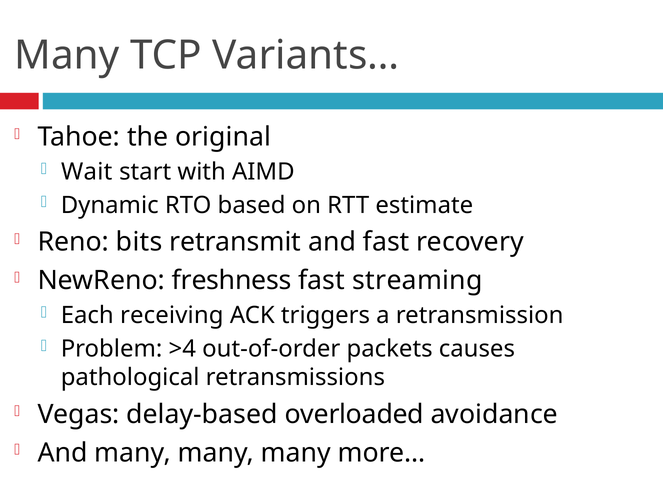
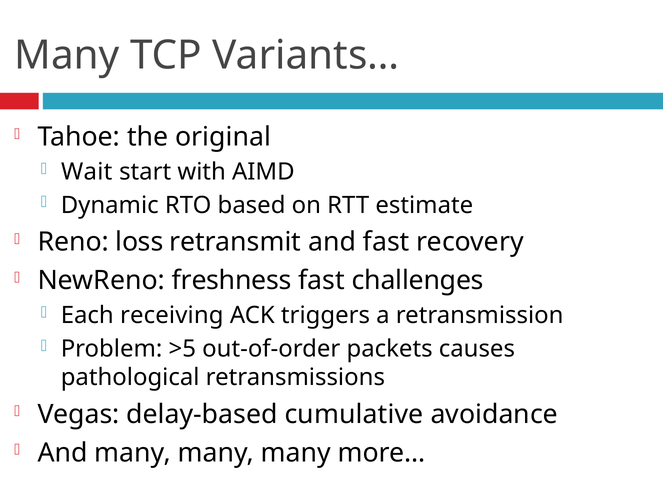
bits: bits -> loss (139, 242)
streaming: streaming -> challenges (418, 281)
>4: >4 -> >5 (182, 349)
overloaded: overloaded -> cumulative (354, 415)
